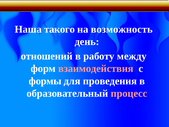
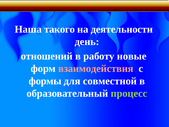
возможность: возможность -> деятельности (122, 29)
между: между -> новые (132, 56)
проведения: проведения -> совместной (110, 81)
процесс colour: pink -> light green (129, 93)
